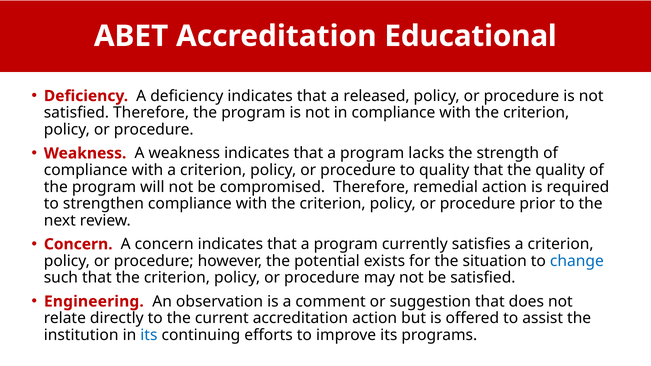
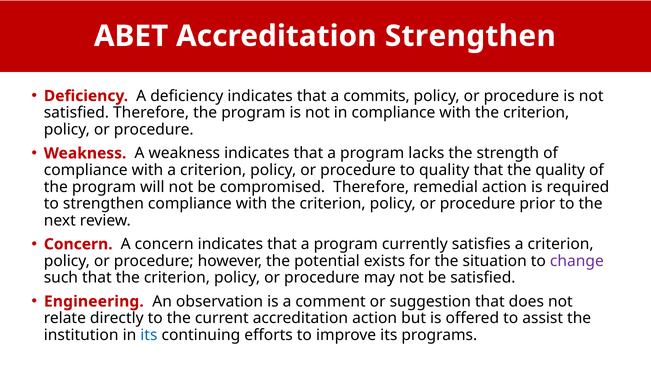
Accreditation Educational: Educational -> Strengthen (470, 36)
released: released -> commits (377, 96)
change colour: blue -> purple (577, 261)
